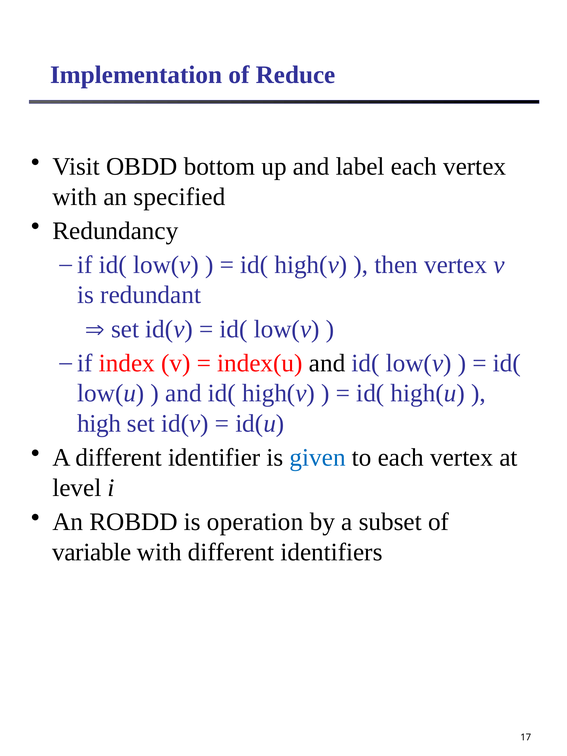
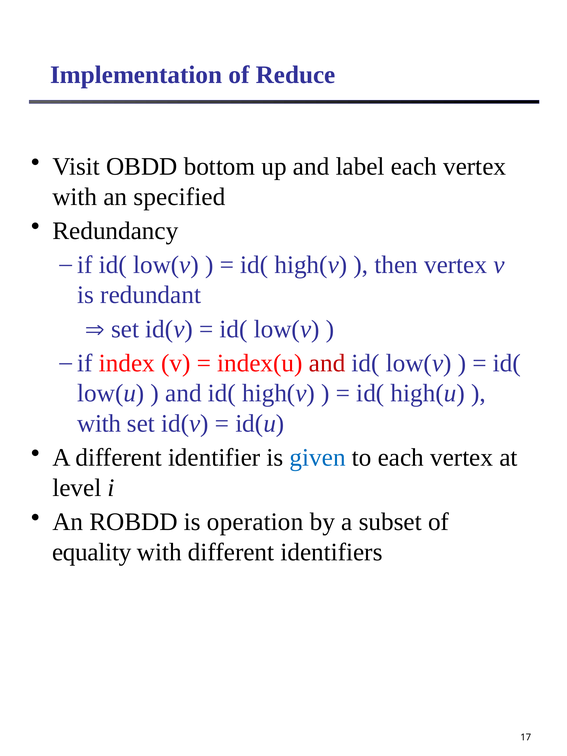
and colour: black -> red (327, 363)
high: high -> with (99, 424)
variable: variable -> equality (92, 552)
